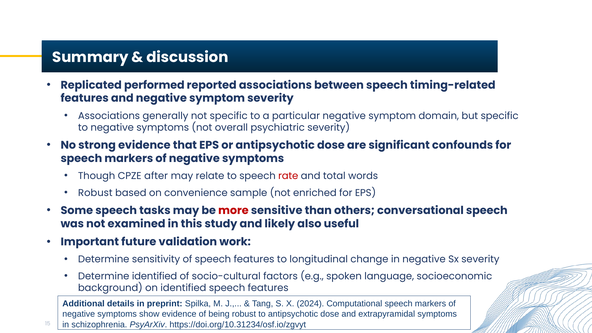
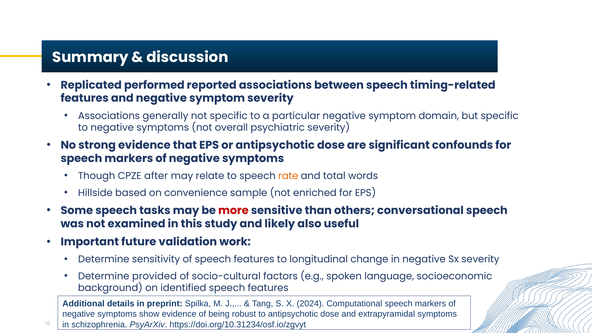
rate colour: red -> orange (288, 176)
Robust: Robust -> Hillside (95, 193)
Determine identified: identified -> provided (154, 276)
